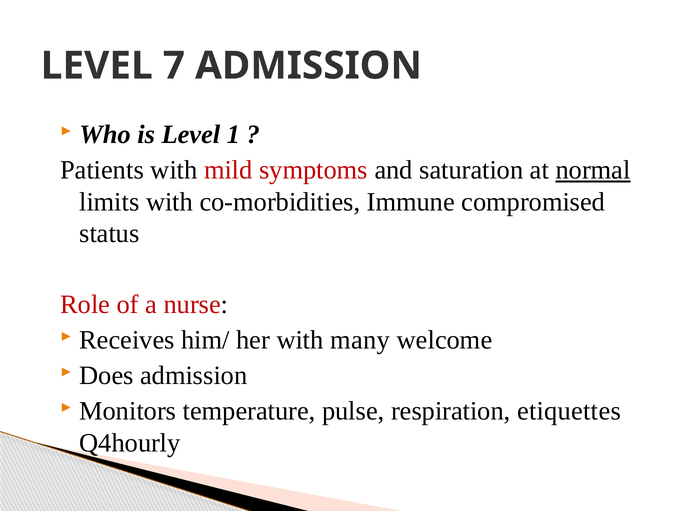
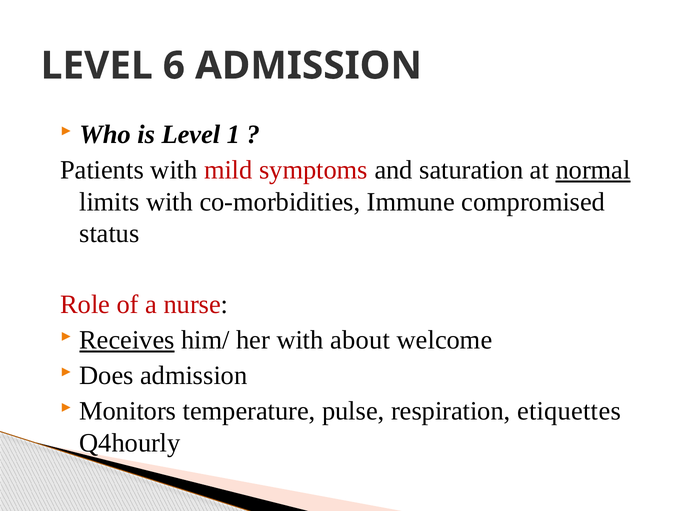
7: 7 -> 6 (174, 66)
Receives underline: none -> present (127, 340)
many: many -> about (360, 340)
